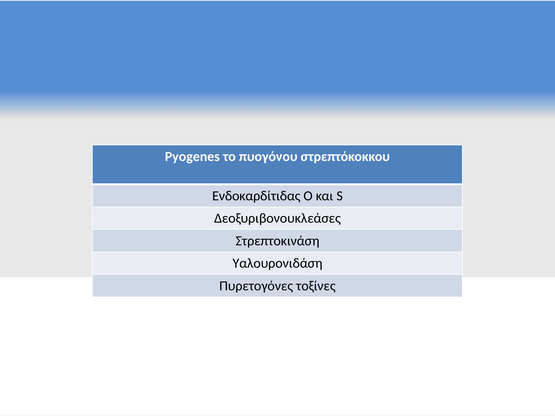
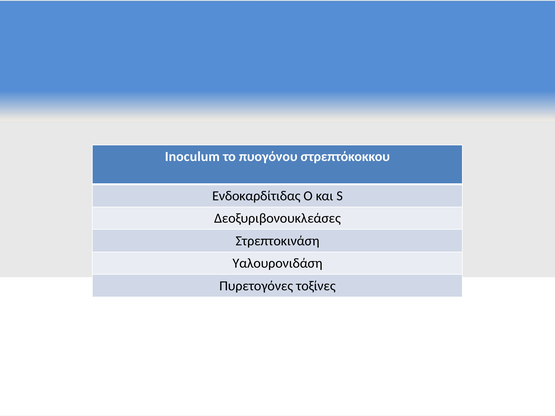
Pyogenes: Pyogenes -> Inoculum (192, 157)
